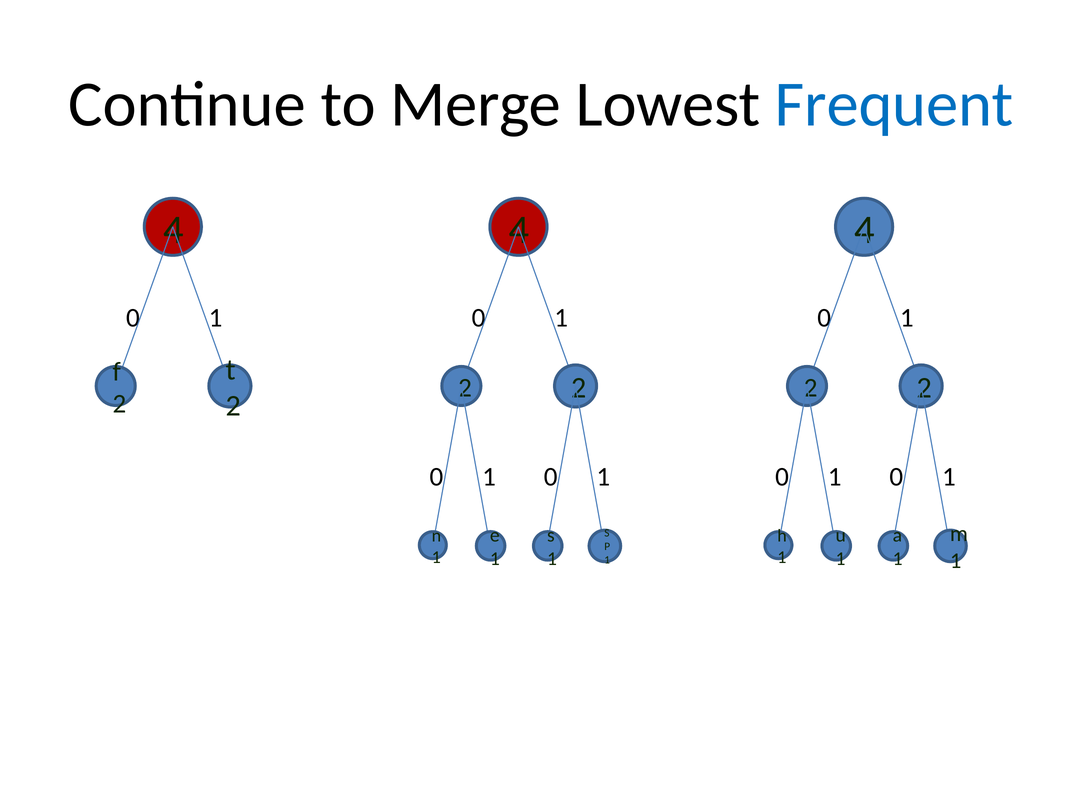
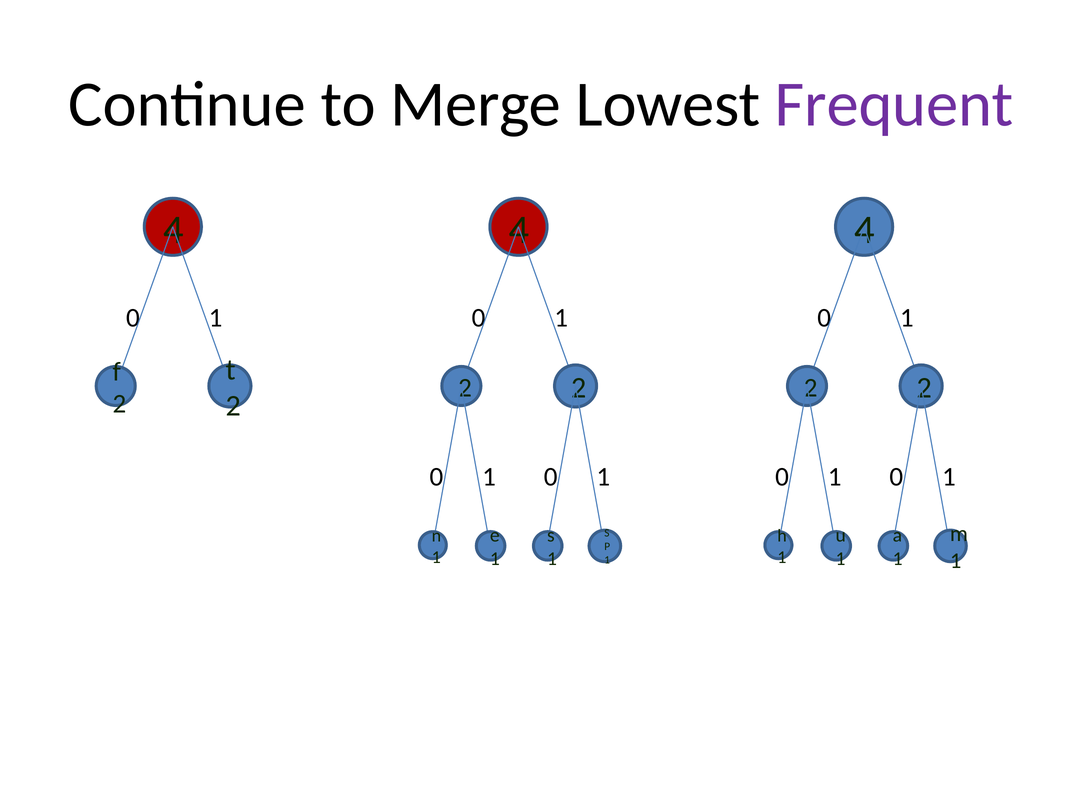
Frequent colour: blue -> purple (894, 105)
